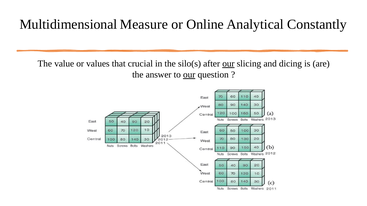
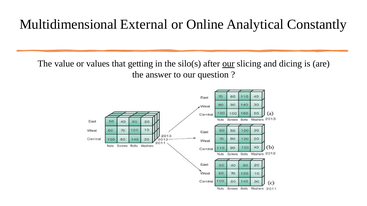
Measure: Measure -> External (144, 24)
crucial: crucial -> getting (140, 64)
our underline: present -> none (189, 75)
